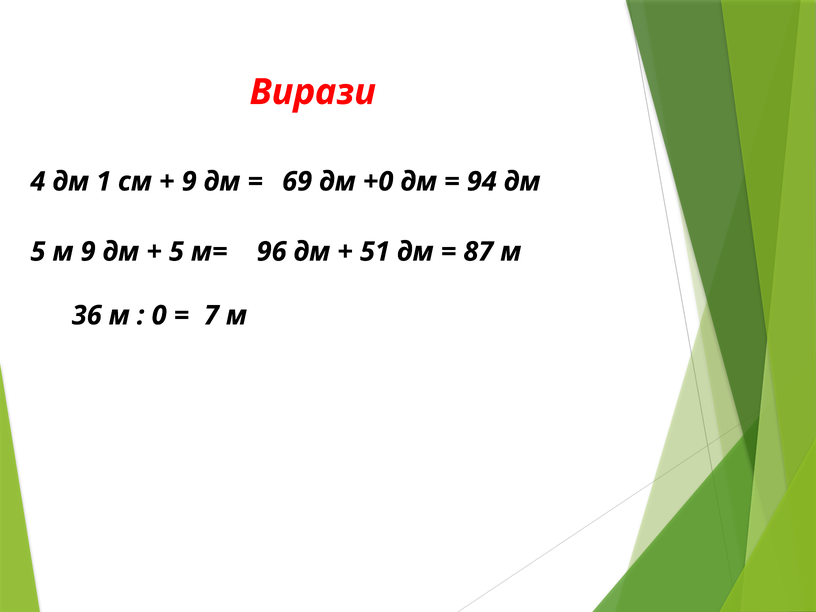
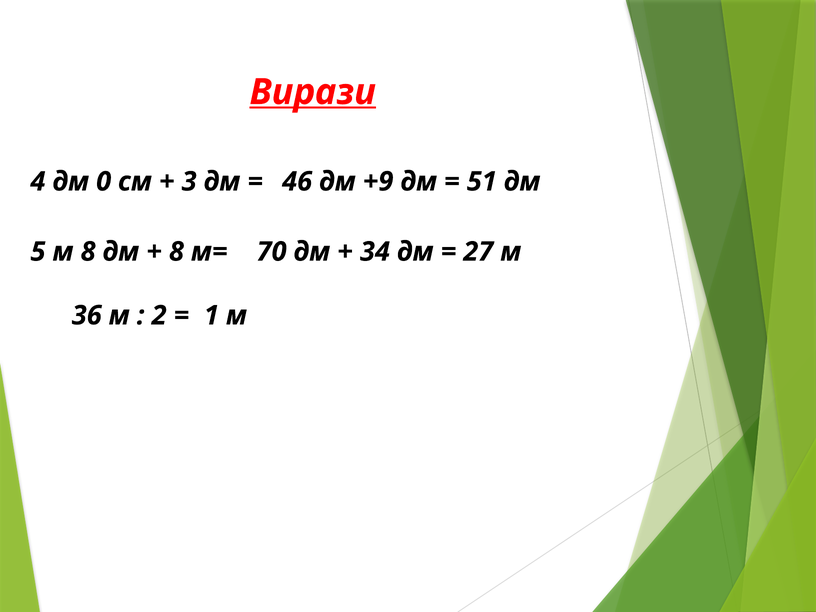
Вирази underline: none -> present (313, 92)
1: 1 -> 0 (104, 182)
9: 9 -> 3 (189, 182)
69: 69 -> 46 (297, 182)
+0: +0 -> +9 (378, 182)
94: 94 -> 51 (482, 182)
м 9: 9 -> 8 (88, 252)
5: 5 -> 8 (176, 252)
96: 96 -> 70 (272, 252)
51: 51 -> 34 (375, 252)
87: 87 -> 27 (478, 252)
0: 0 -> 2 (159, 315)
7: 7 -> 1 (211, 315)
